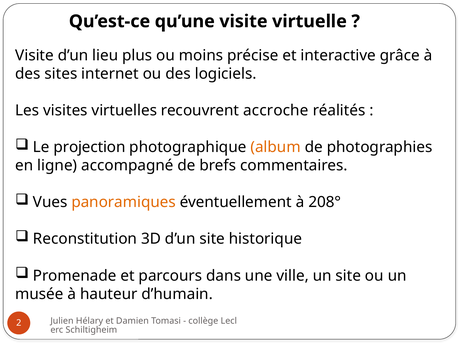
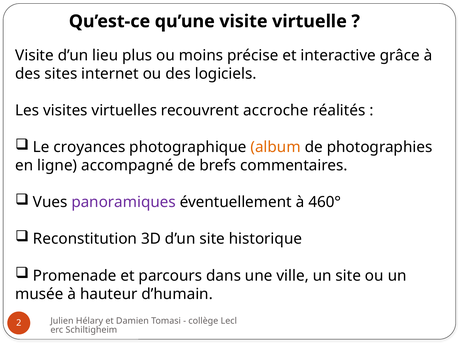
projection: projection -> croyances (89, 147)
panoramiques colour: orange -> purple (124, 202)
208°: 208° -> 460° (325, 202)
